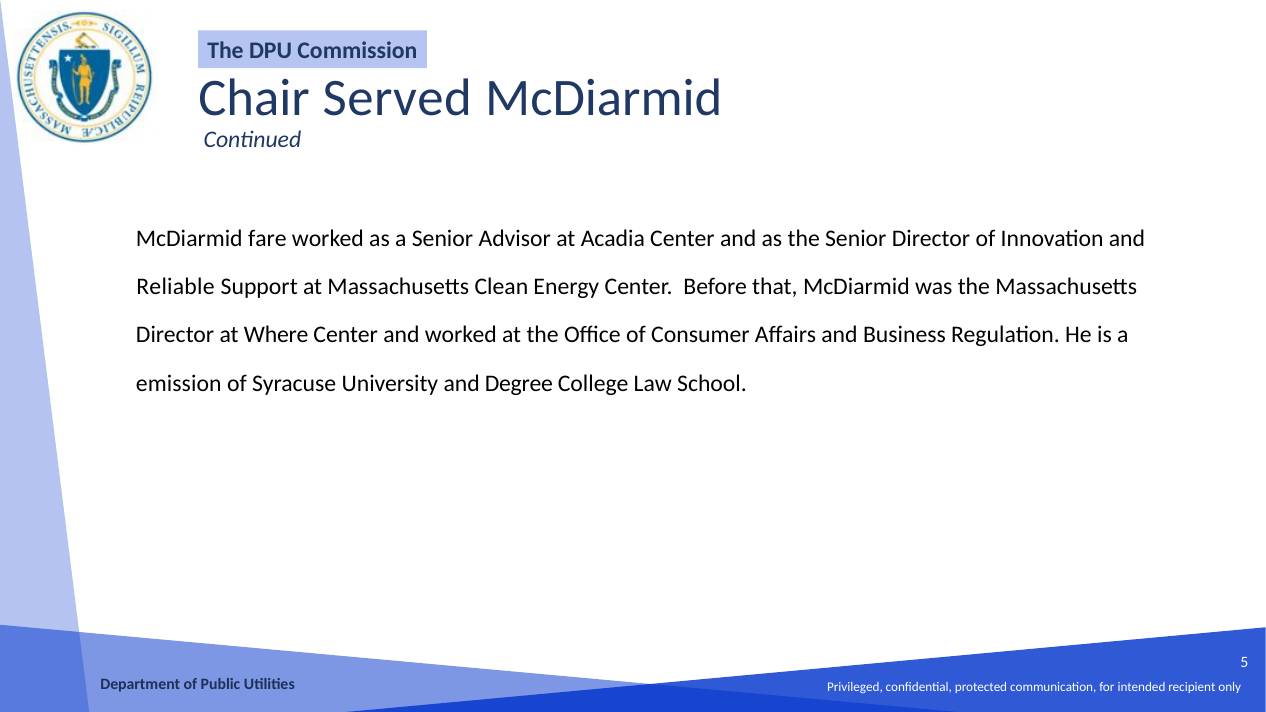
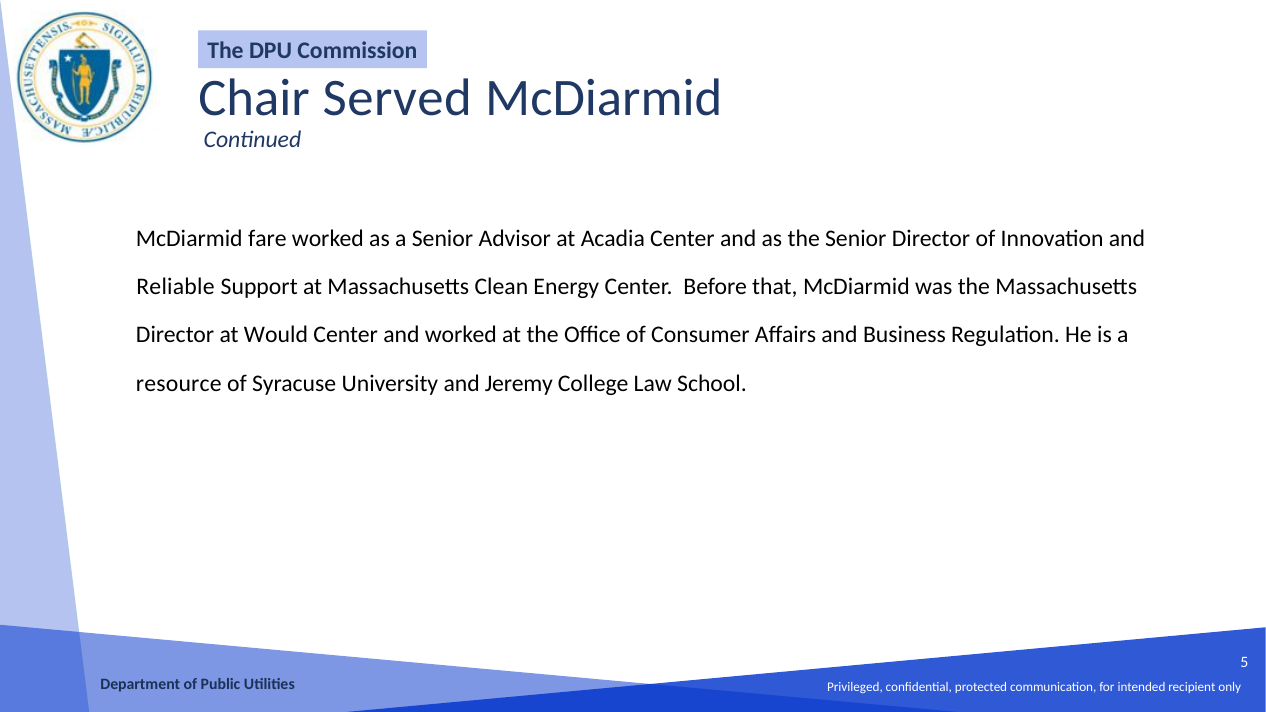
Where: Where -> Would (276, 335)
emission: emission -> resource (179, 384)
Degree: Degree -> Jeremy (519, 384)
